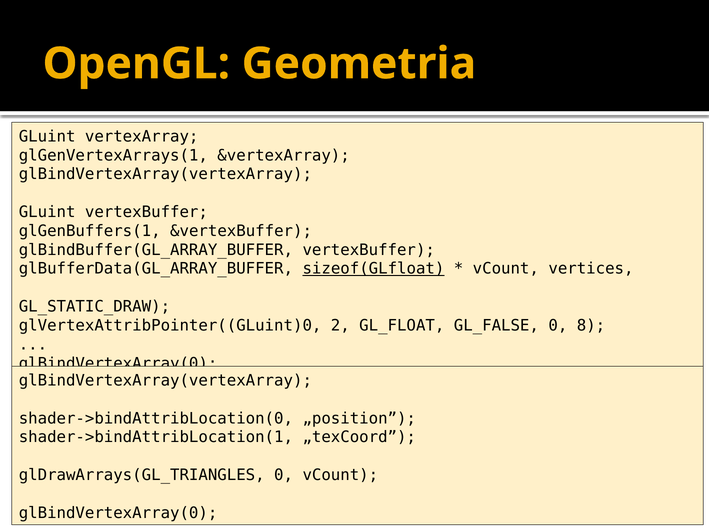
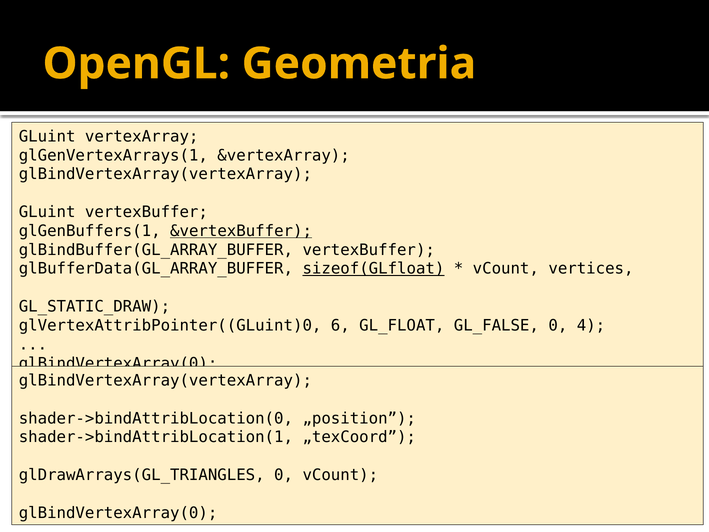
&vertexBuffer underline: none -> present (241, 231)
2: 2 -> 6 (340, 325)
8: 8 -> 4 (591, 325)
